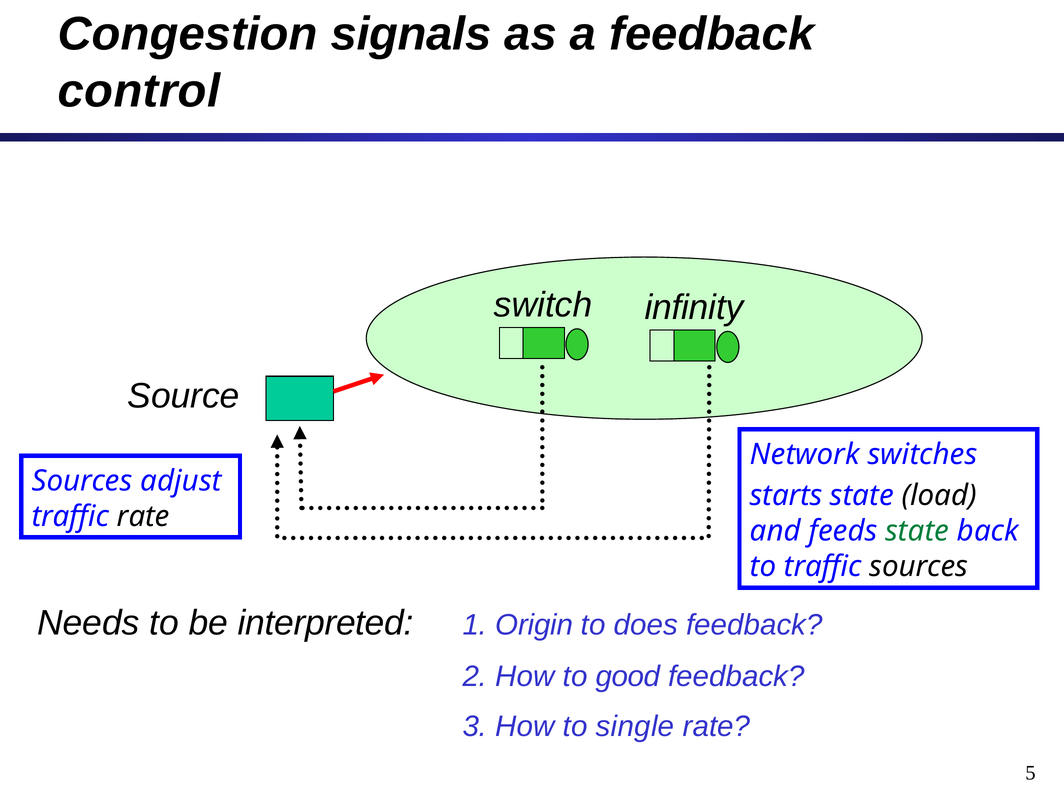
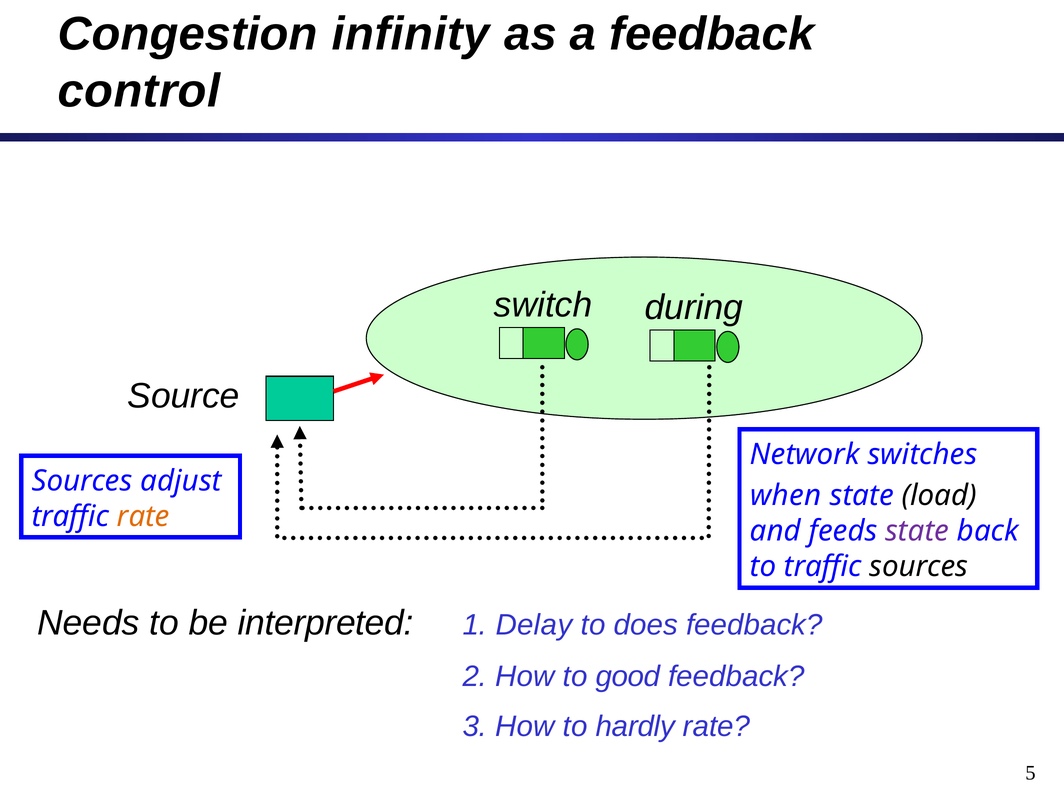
signals: signals -> infinity (411, 34)
infinity: infinity -> during (694, 308)
starts: starts -> when (786, 496)
rate colour: black -> orange (143, 516)
state colour: green -> purple (917, 531)
Origin: Origin -> Delay (534, 625)
single: single -> hardly (635, 727)
